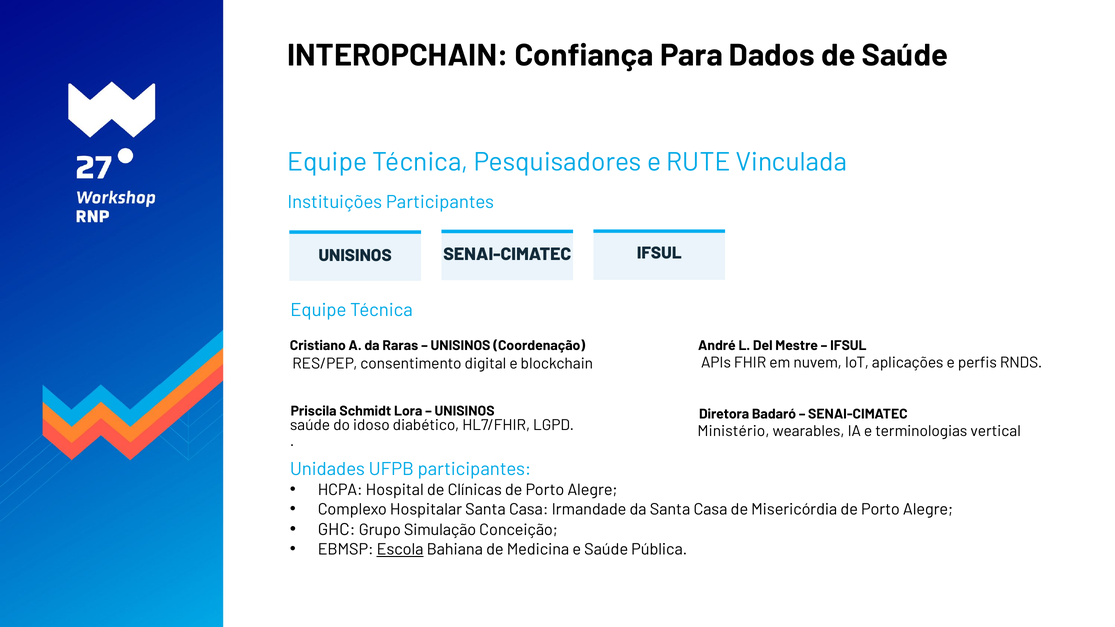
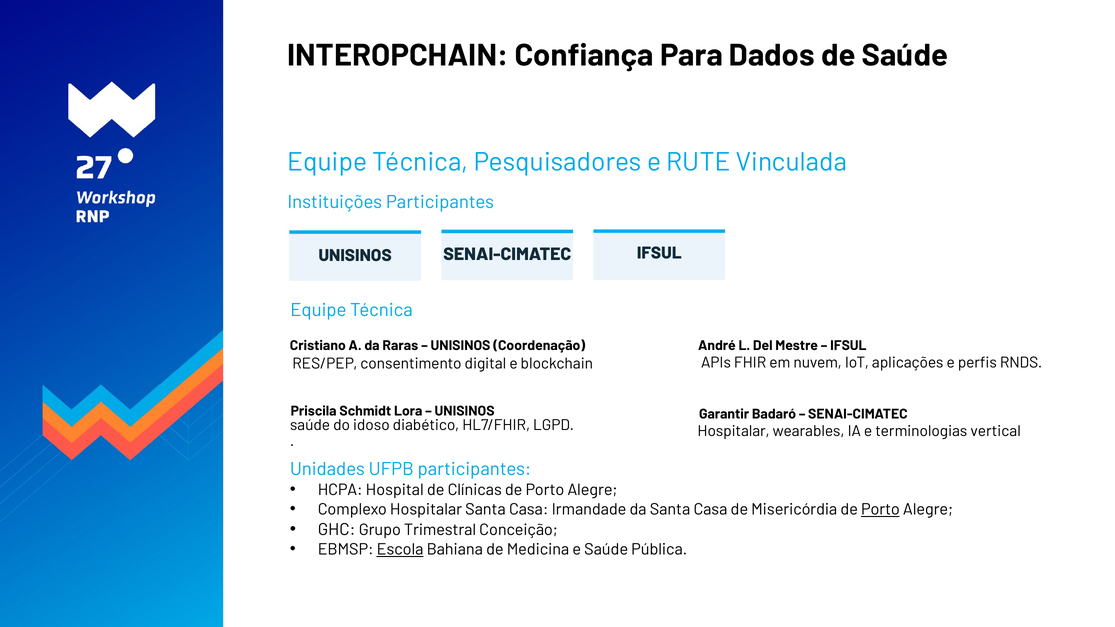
Diretora: Diretora -> Garantir (724, 414)
Ministério: Ministério -> Hospitalar (734, 431)
Porto underline: none -> present (880, 510)
Simulação: Simulação -> Trimestral (440, 530)
